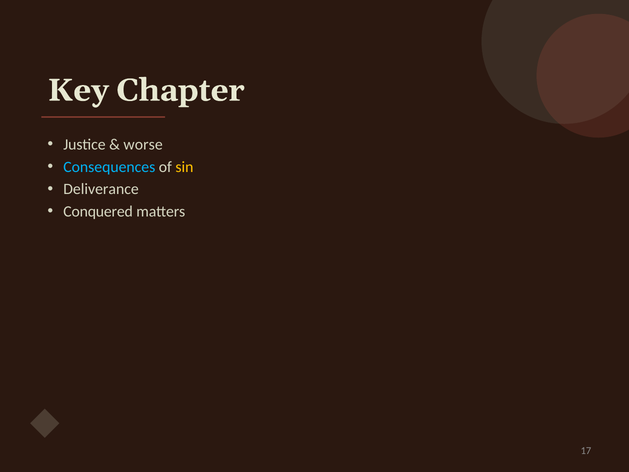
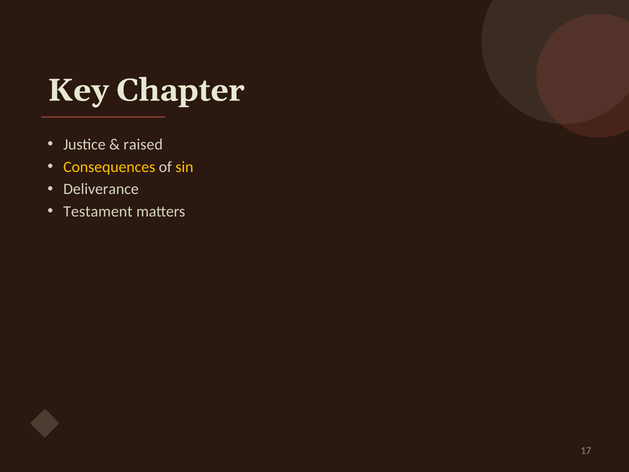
worse: worse -> raised (143, 144)
Consequences colour: light blue -> yellow (109, 167)
Conquered: Conquered -> Testament (98, 211)
